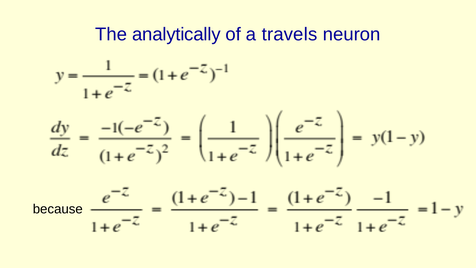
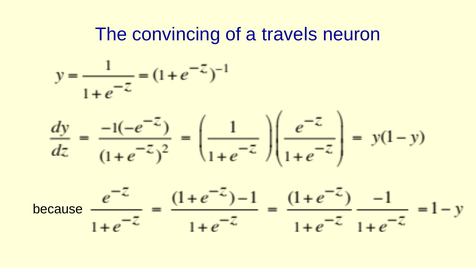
analytically: analytically -> convincing (176, 34)
